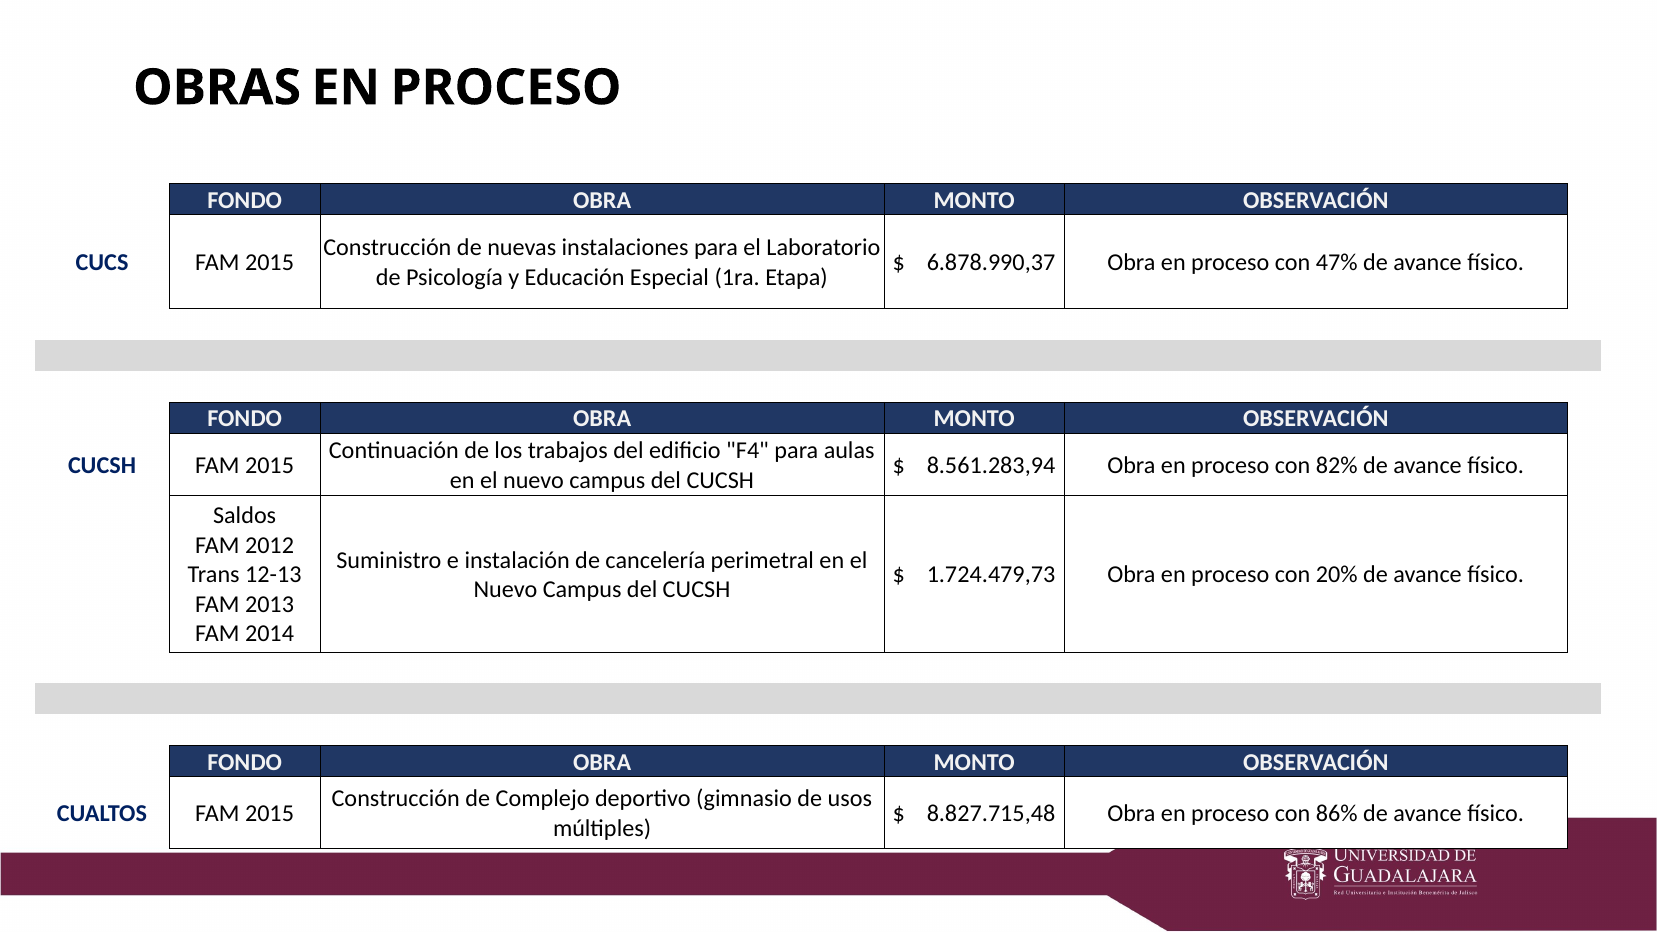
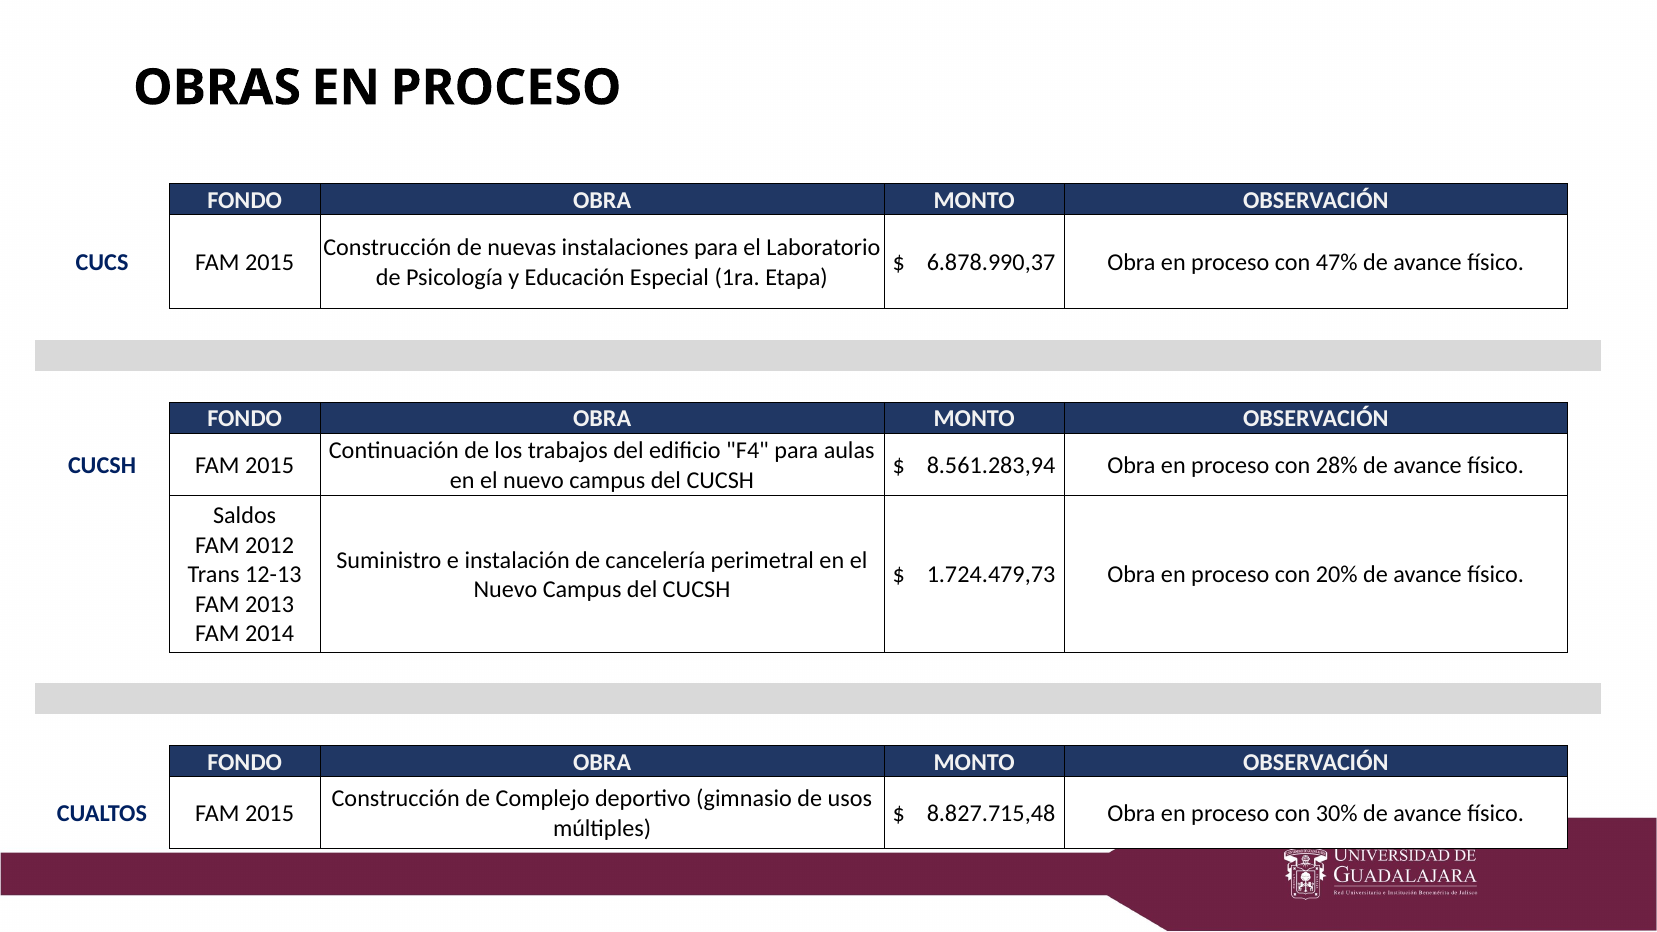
82%: 82% -> 28% (1337, 466)
86%: 86% -> 30% (1337, 814)
